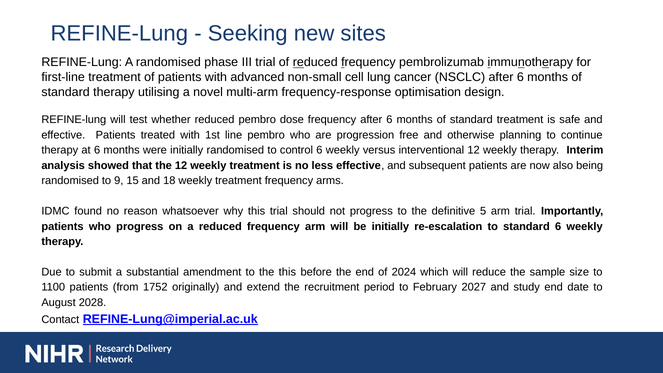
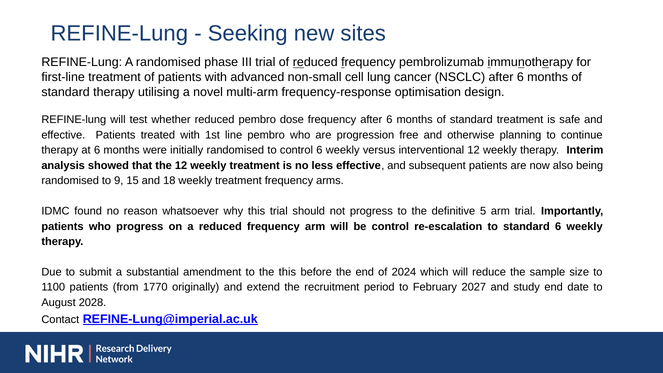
be initially: initially -> control (390, 226)
1752: 1752 -> 1770 (155, 287)
